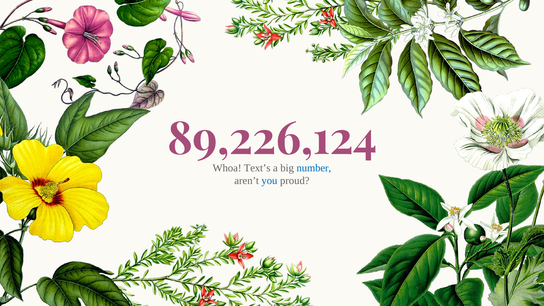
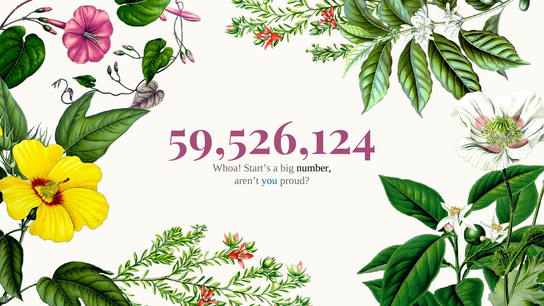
89,226,124: 89,226,124 -> 59,526,124 (272, 139)
Text’s: Text’s -> Start’s (257, 168)
number colour: blue -> black (314, 168)
